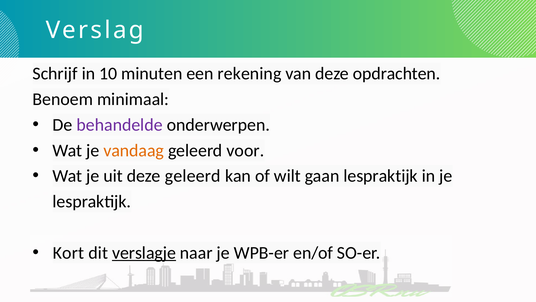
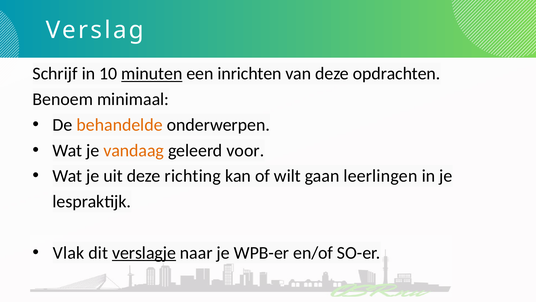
minuten underline: none -> present (152, 74)
rekening: rekening -> inrichten (250, 74)
behandelde colour: purple -> orange (120, 125)
deze geleerd: geleerd -> richting (193, 176)
gaan lespraktijk: lespraktijk -> leerlingen (380, 176)
Kort: Kort -> Vlak (69, 252)
